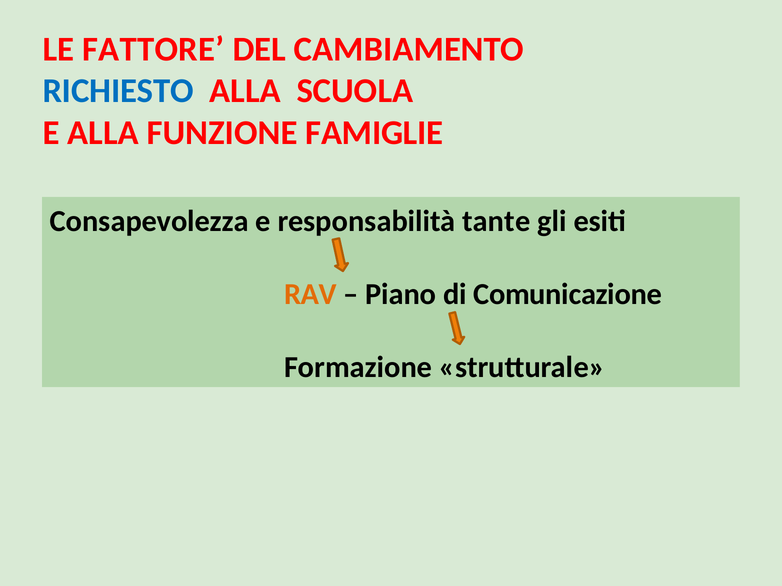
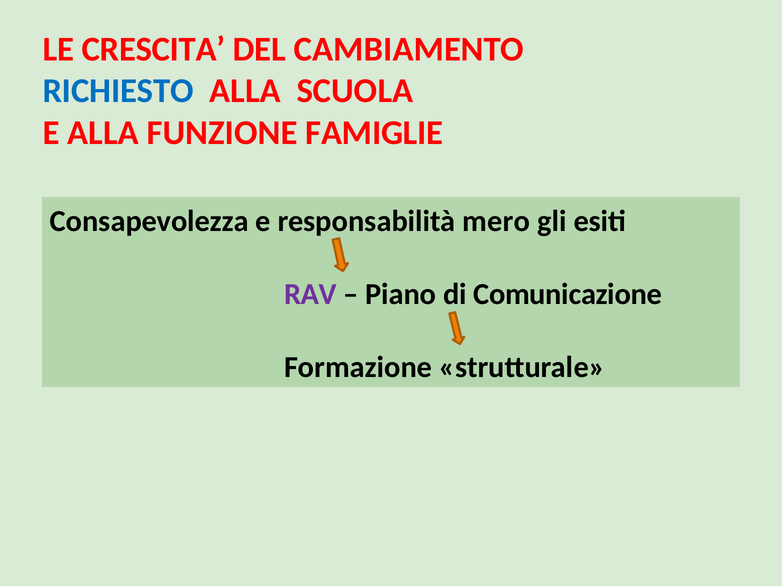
FATTORE: FATTORE -> CRESCITA (153, 49)
tante: tante -> mero (496, 221)
RAV colour: orange -> purple (311, 294)
